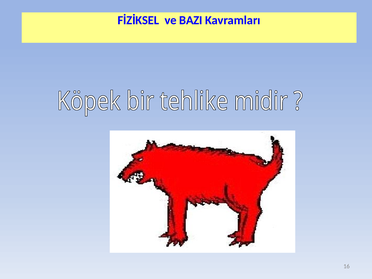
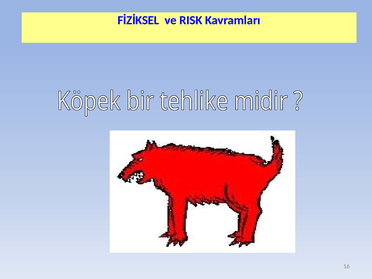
BAZI: BAZI -> RISK (191, 20)
